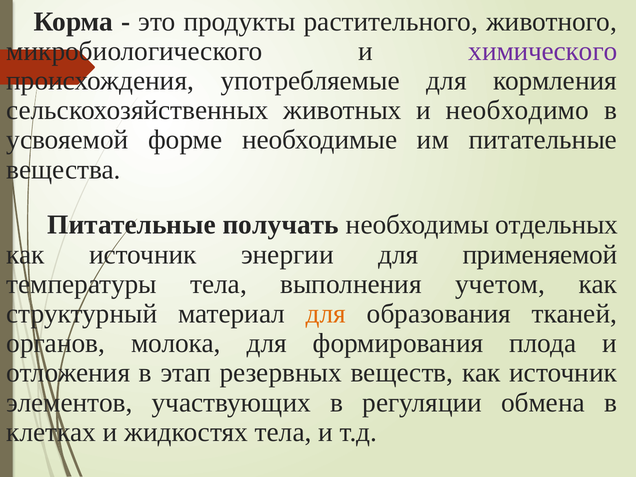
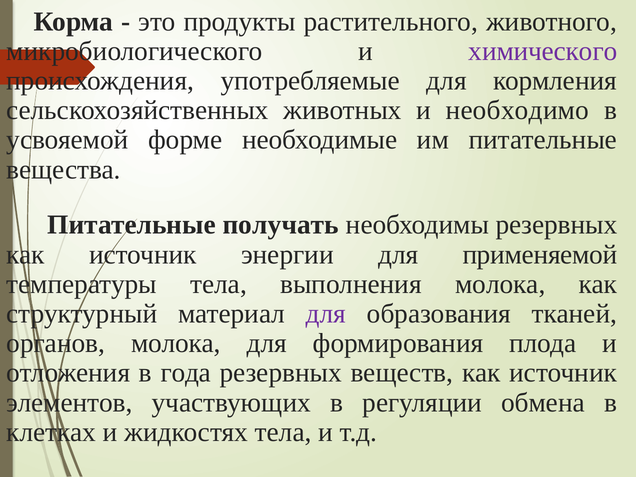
необходимы отдельных: отдельных -> резервных (557, 225)
выполнения учетом: учетом -> молока (500, 284)
для colour: orange -> purple (326, 314)
этап: этап -> года (186, 373)
